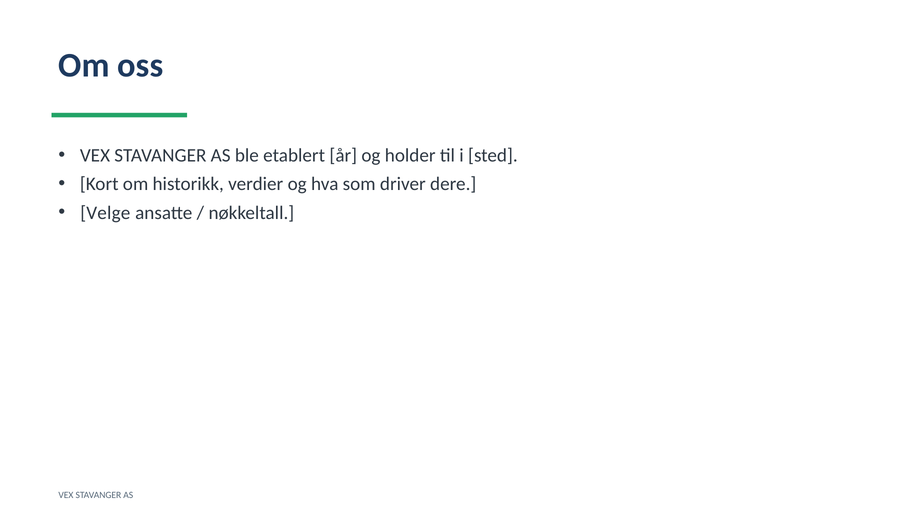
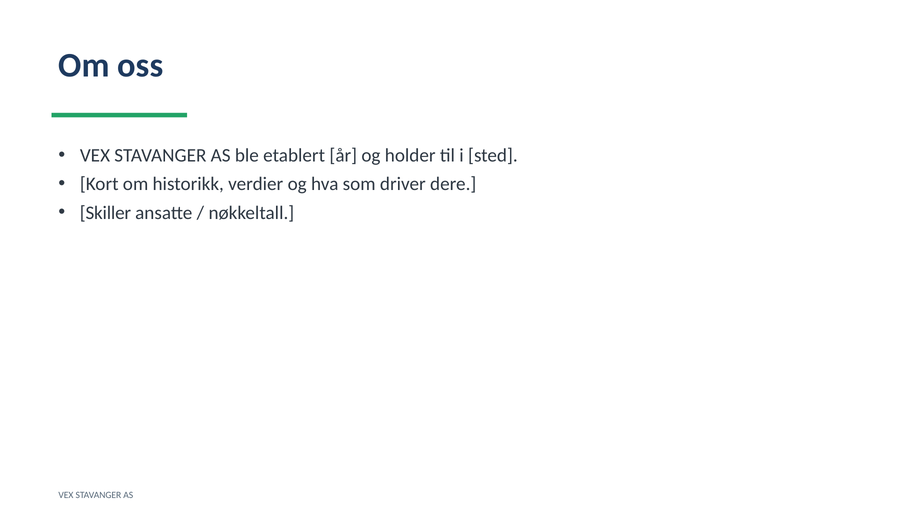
Velge: Velge -> Skiller (106, 213)
